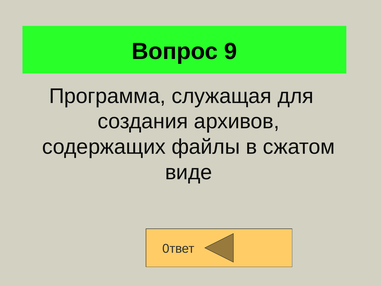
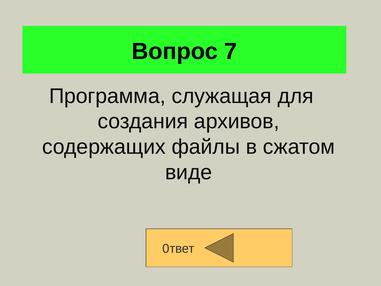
9: 9 -> 7 (231, 51)
